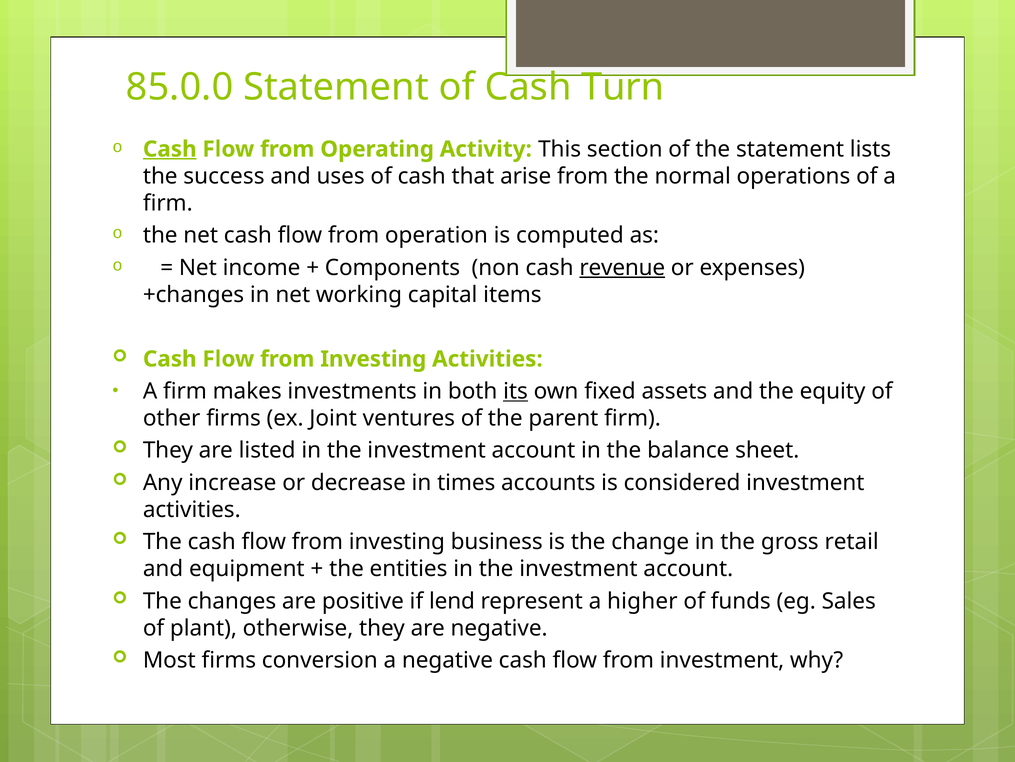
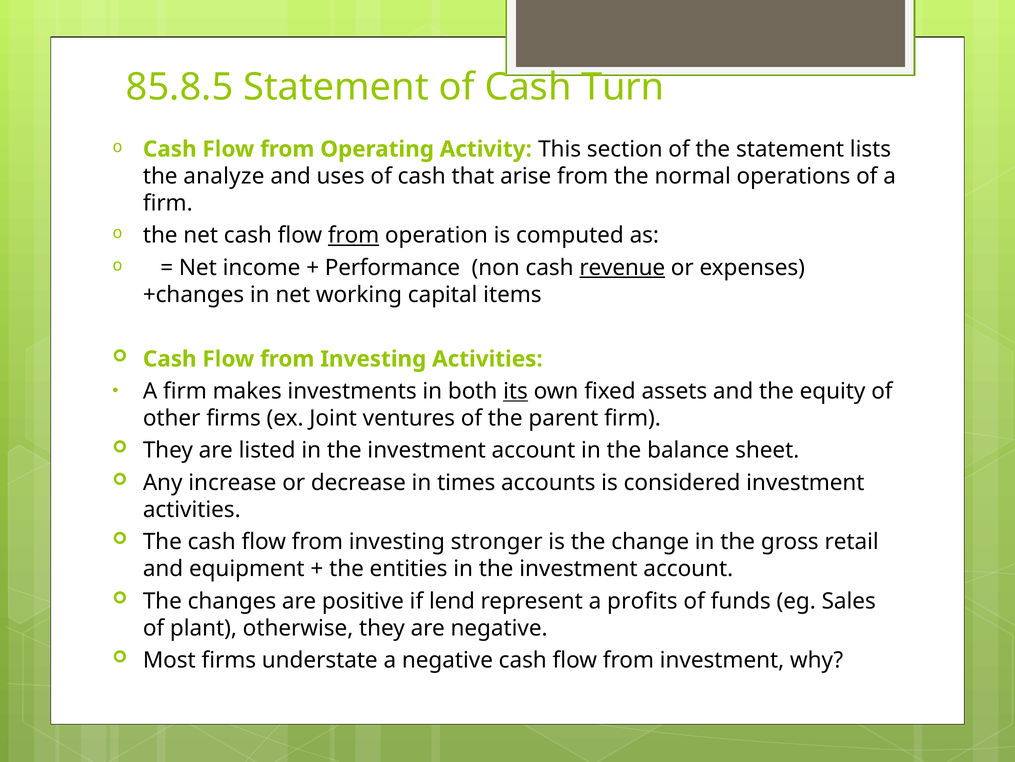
85.0.0: 85.0.0 -> 85.8.5 (180, 87)
Cash underline: present -> none (170, 149)
success: success -> analyze (224, 176)
from underline: none -> present (354, 235)
Components: Components -> Performance (393, 267)
business: business -> stronger (497, 541)
higher: higher -> profits (642, 601)
conversion: conversion -> understate (320, 660)
